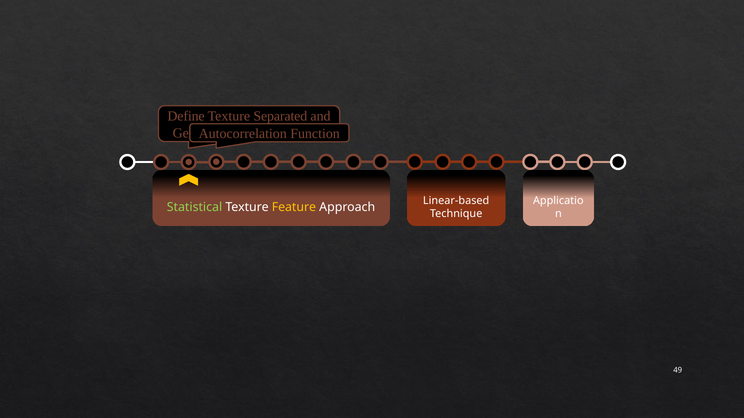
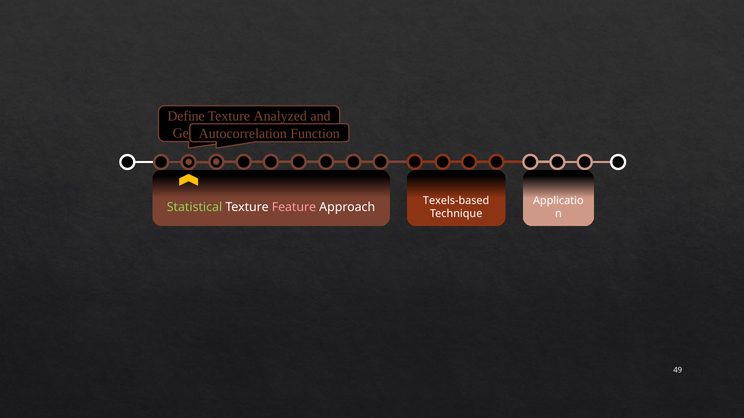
Separated: Separated -> Analyzed (280, 116)
Linear-based: Linear-based -> Texels-based (456, 201)
Feature colour: yellow -> pink (294, 207)
